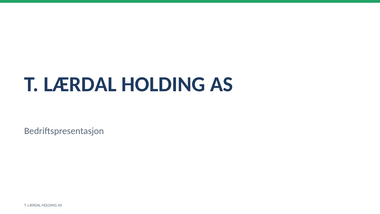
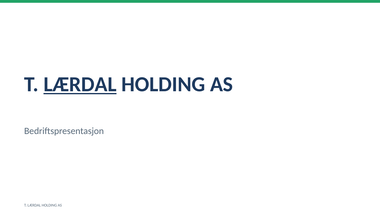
LÆRDAL underline: none -> present (80, 84)
